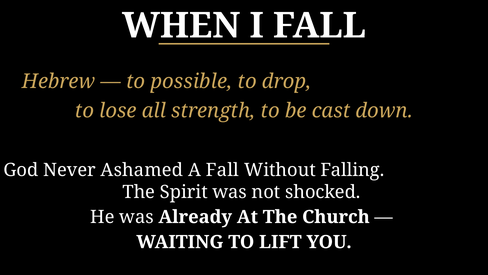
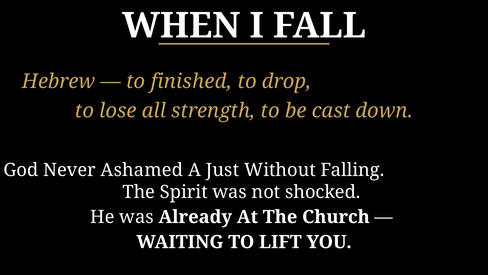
possible: possible -> finished (191, 81)
A Fall: Fall -> Just (222, 170)
